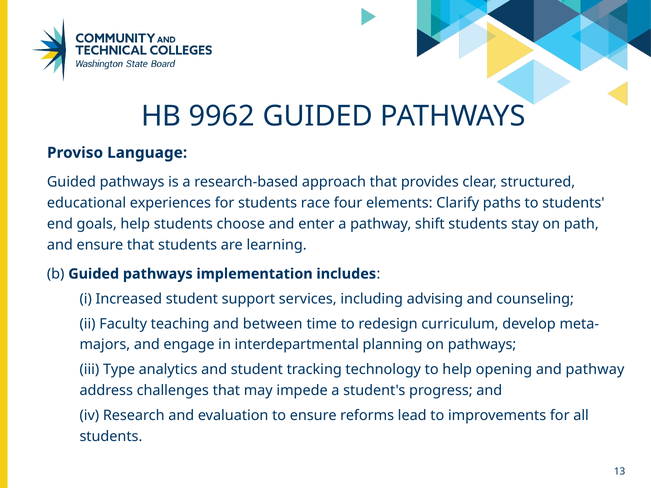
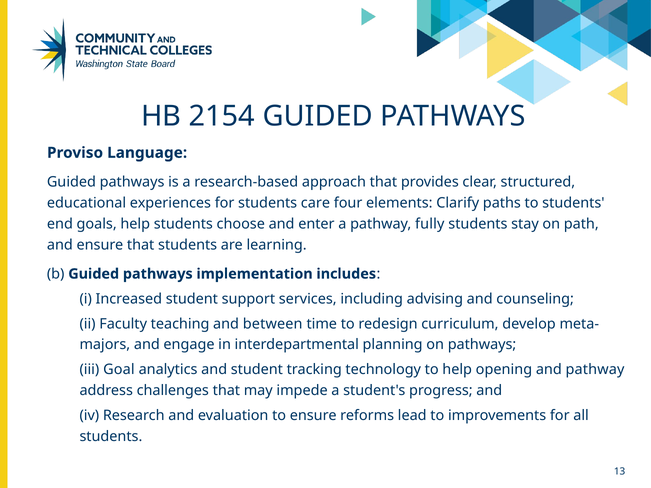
9962: 9962 -> 2154 (222, 116)
race: race -> care (315, 203)
shift: shift -> fully (430, 224)
Type: Type -> Goal (119, 370)
